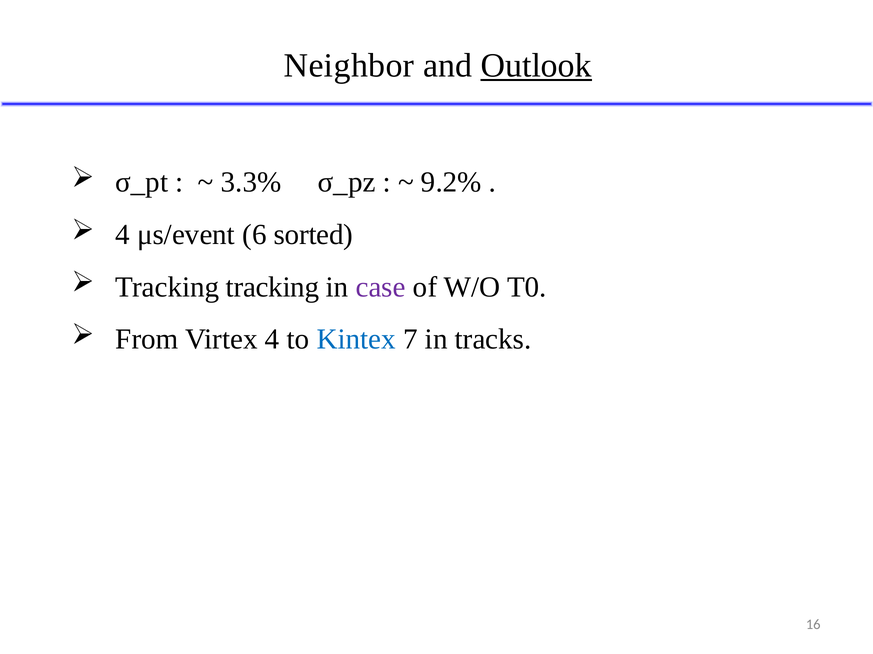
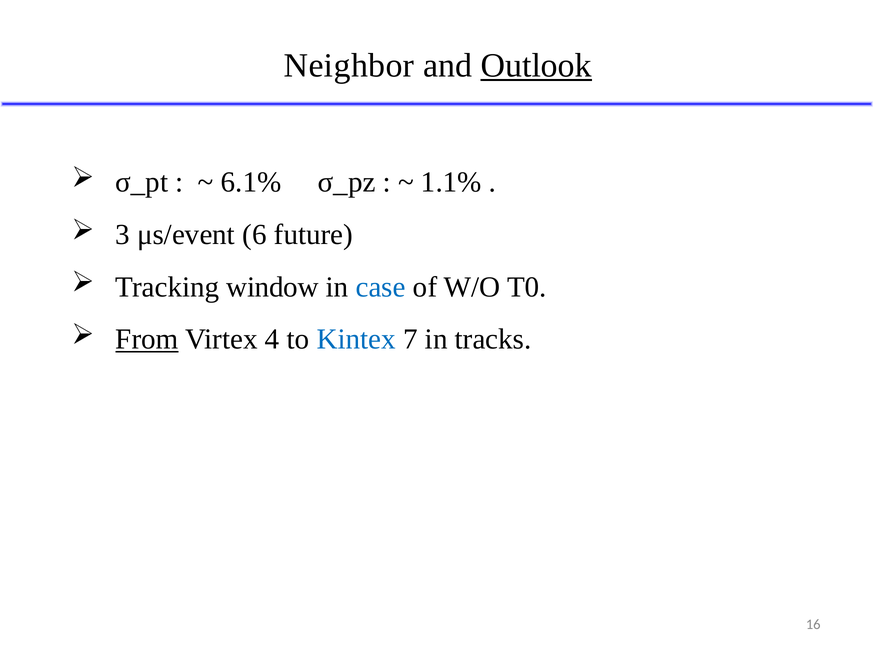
3.3%: 3.3% -> 6.1% (251, 183)
9.2%: 9.2% -> 1.1% (451, 183)
4: 4 -> 3 (123, 235)
sorted: sorted -> future (313, 235)
Tracking tracking: tracking -> window (273, 287)
case colour: purple -> blue (381, 287)
From underline: none -> present (147, 340)
